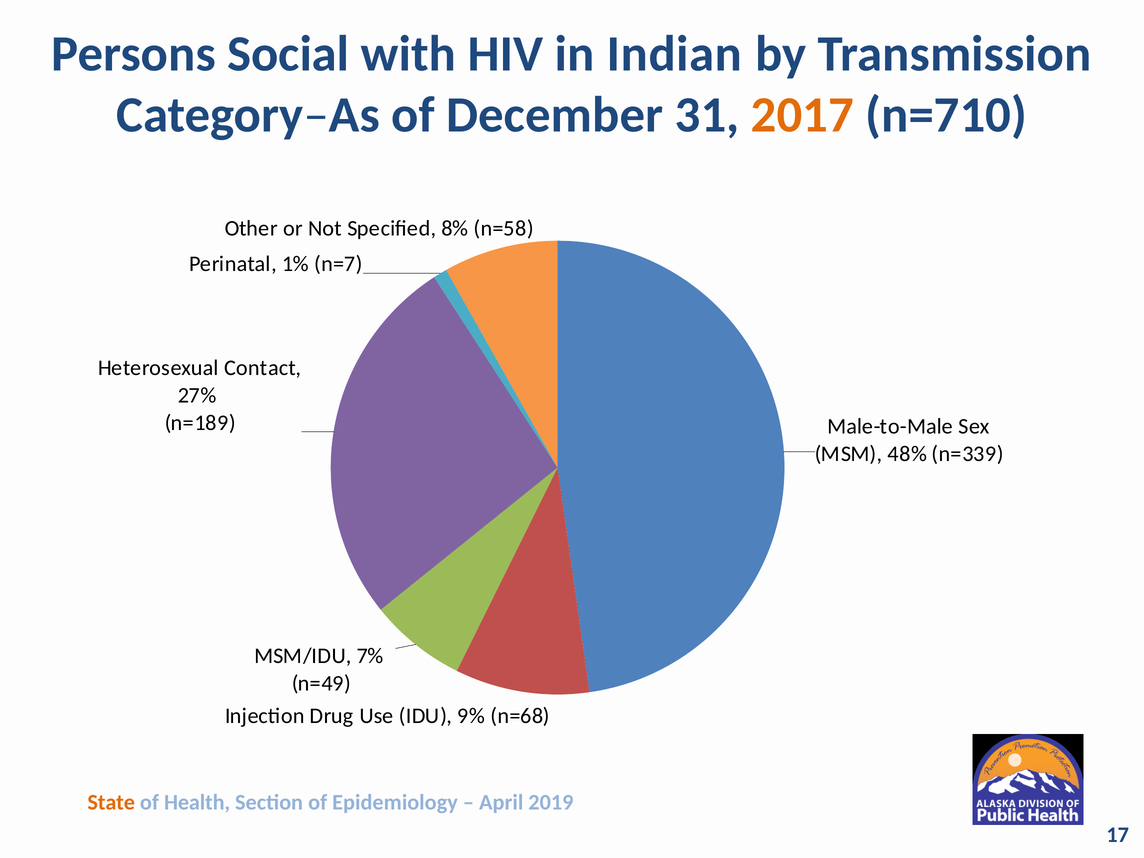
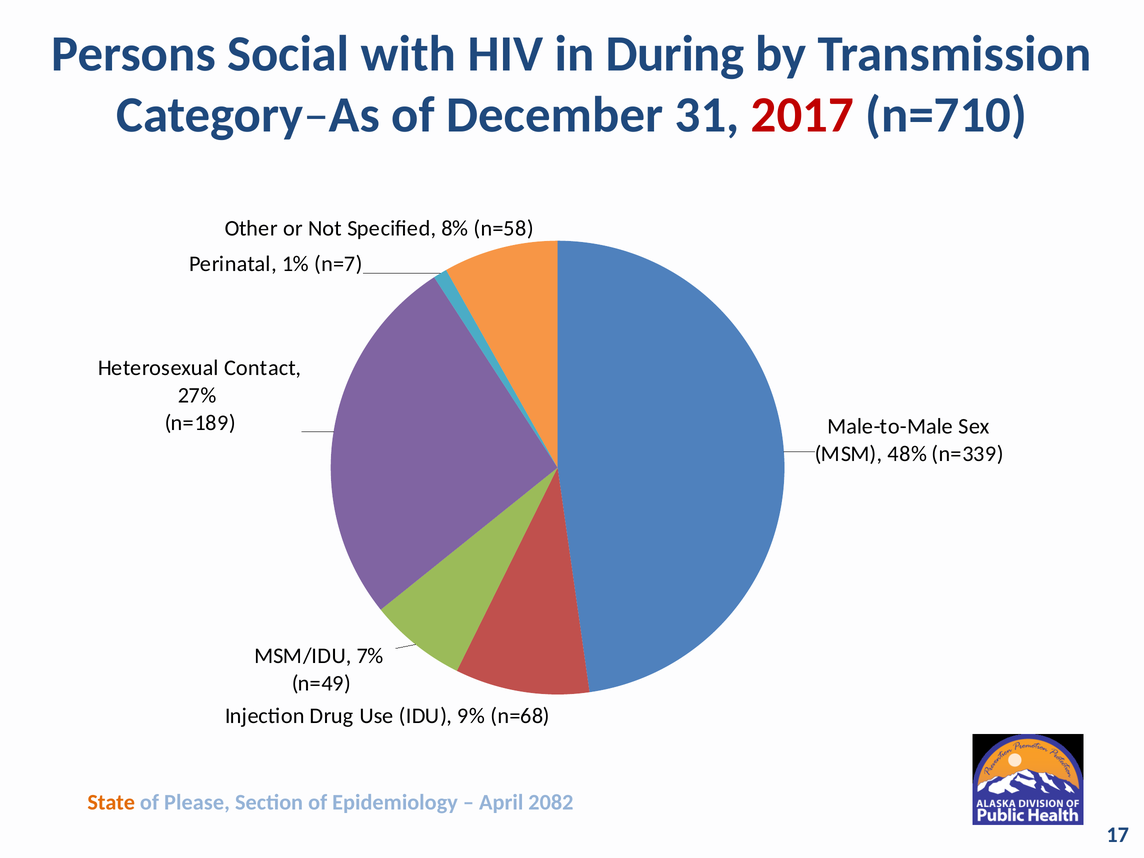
Indian: Indian -> During (675, 54)
2017 colour: orange -> red (802, 115)
Health: Health -> Please (197, 802)
2019: 2019 -> 2082 (551, 802)
